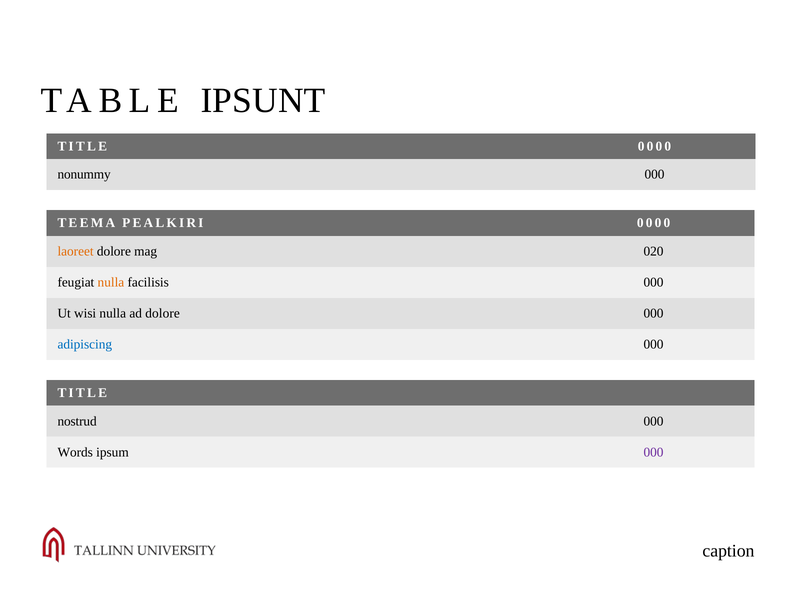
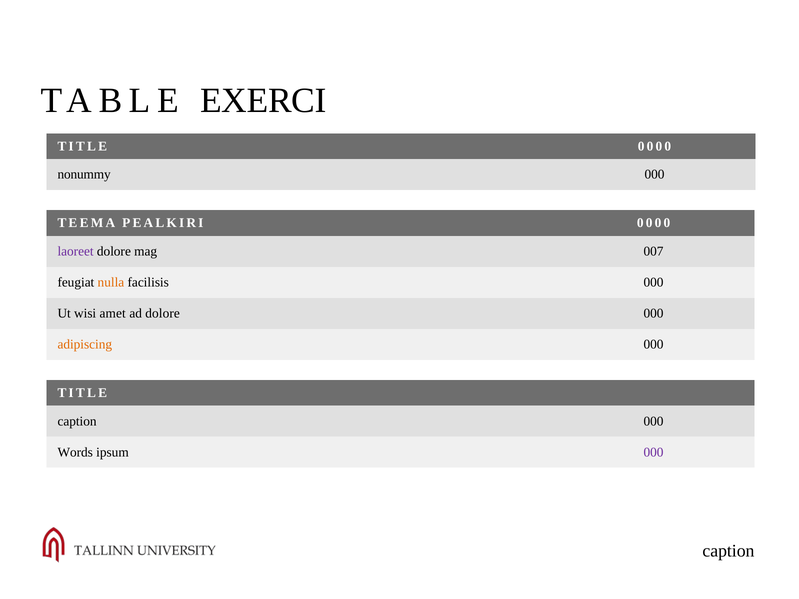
IPSUNT: IPSUNT -> EXERCI (263, 100)
laoreet colour: orange -> purple (76, 251)
020: 020 -> 007 (654, 251)
wisi nulla: nulla -> amet (113, 313)
adipiscing colour: blue -> orange (85, 344)
nostrud: nostrud -> caption (77, 421)
